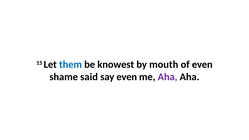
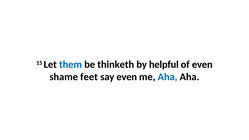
knowest: knowest -> thinketh (116, 65)
mouth: mouth -> helpful (164, 65)
said: said -> feet (89, 77)
Aha colour: purple -> blue (168, 77)
